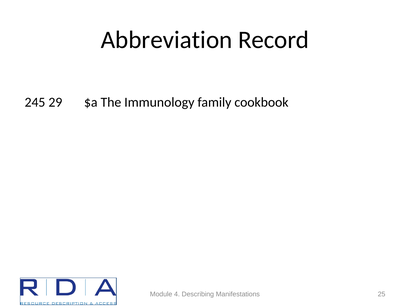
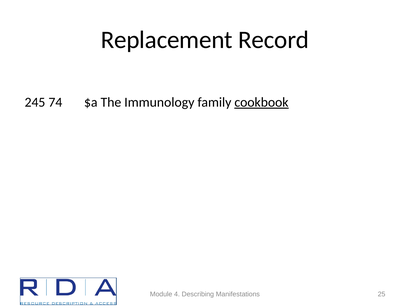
Abbreviation: Abbreviation -> Replacement (167, 40)
29: 29 -> 74 (55, 102)
cookbook underline: none -> present (261, 102)
